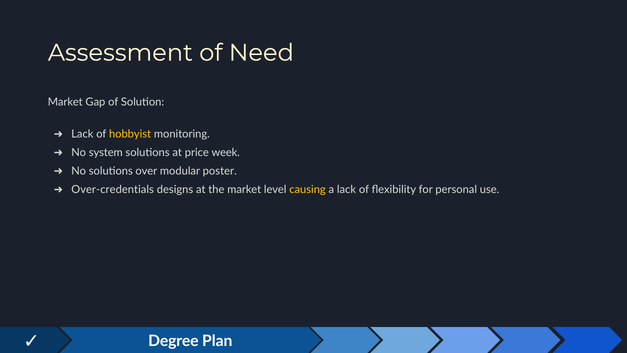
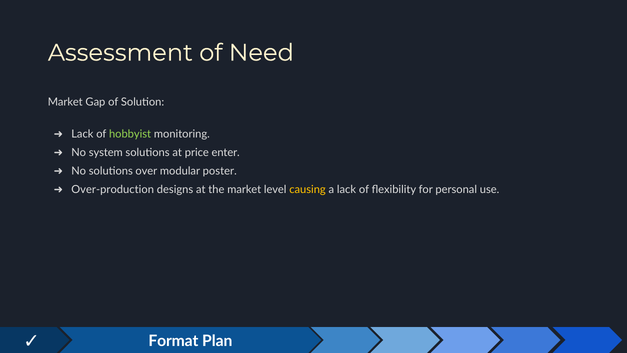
hobbyist colour: yellow -> light green (130, 134)
week: week -> enter (226, 152)
Over-credentials: Over-credentials -> Over-production (113, 189)
Degree: Degree -> Format (173, 341)
